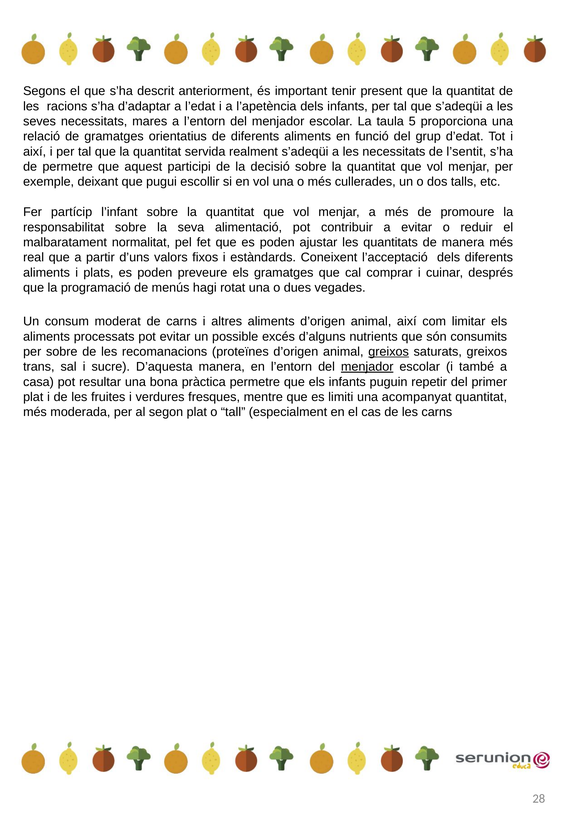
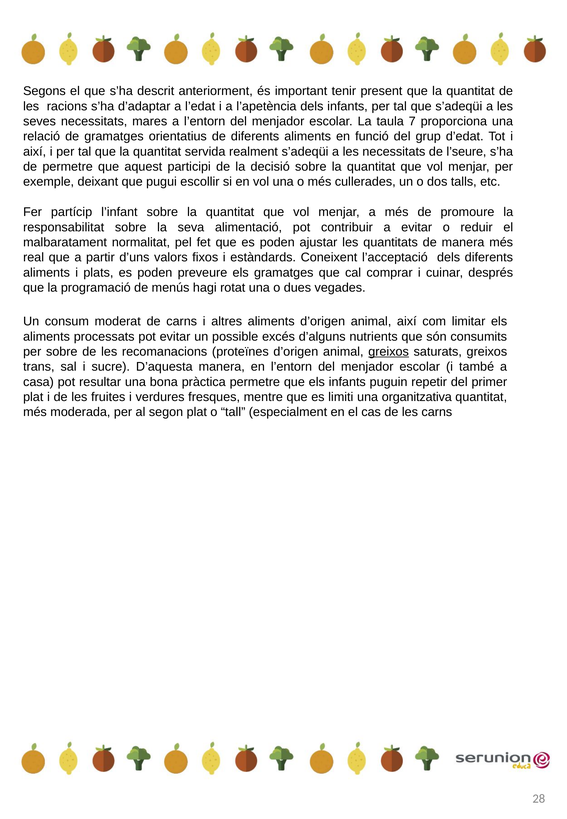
5: 5 -> 7 (412, 121)
l’sentit: l’sentit -> l’seure (466, 152)
menjador underline: present -> none (367, 367)
acompanyat: acompanyat -> organitzativa (417, 397)
